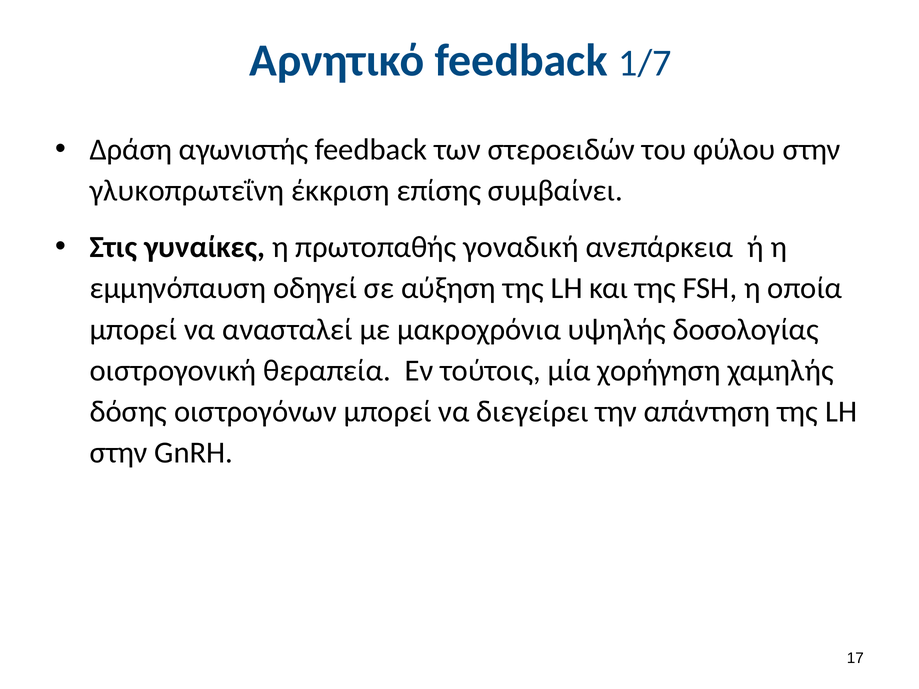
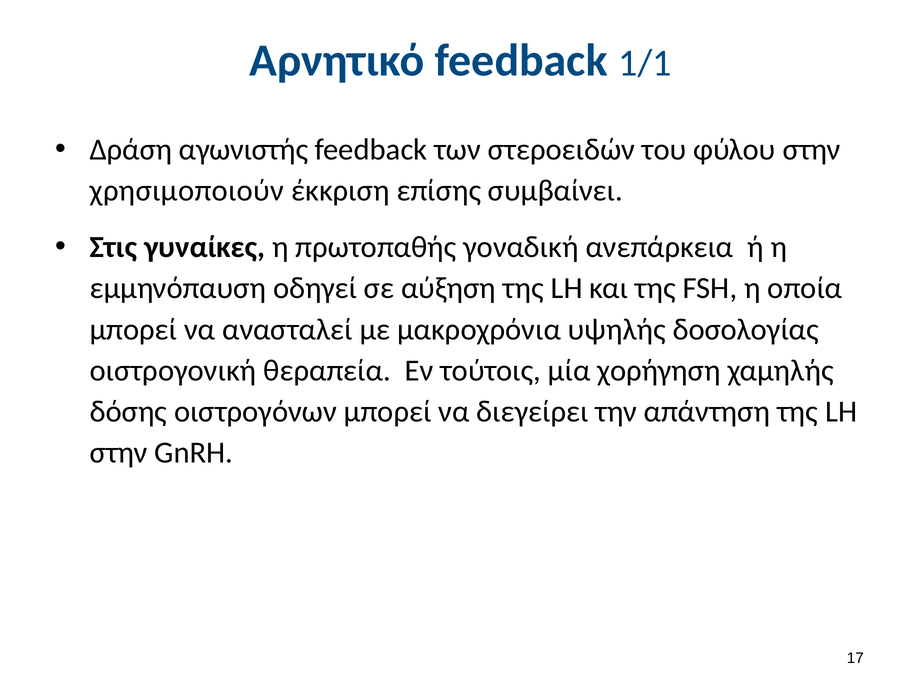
1/7: 1/7 -> 1/1 (645, 63)
γλυκοπρωτεΐνη: γλυκοπρωτεΐνη -> χρησιμοποιούν (187, 191)
